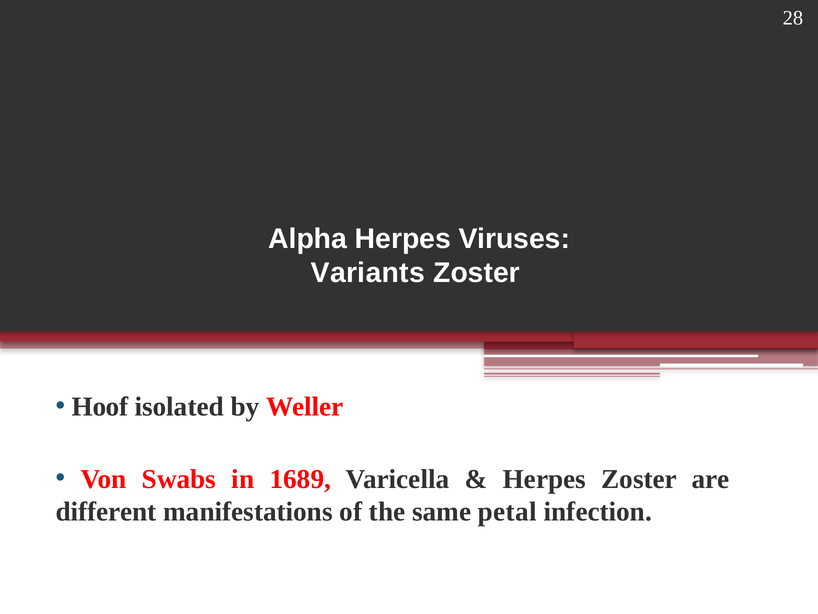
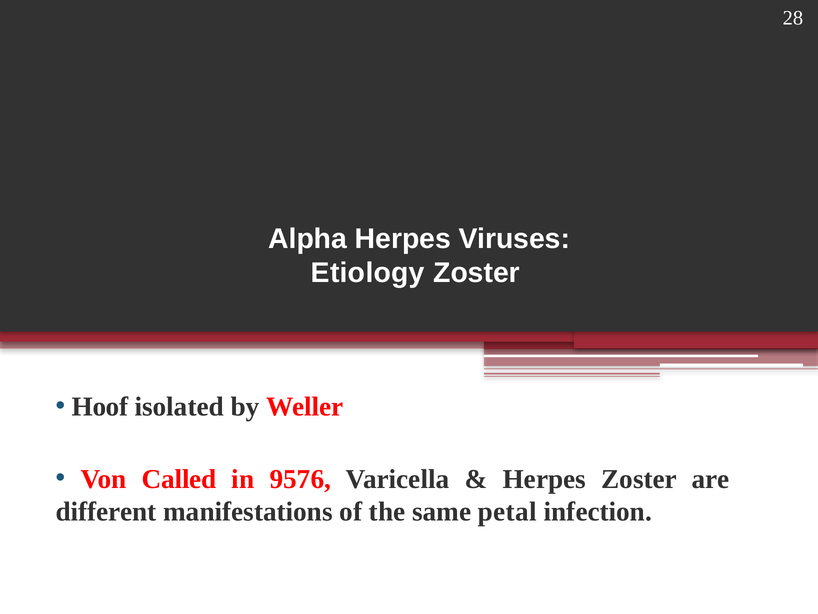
Variants: Variants -> Etiology (368, 273)
Swabs: Swabs -> Called (179, 479)
1689: 1689 -> 9576 (300, 479)
